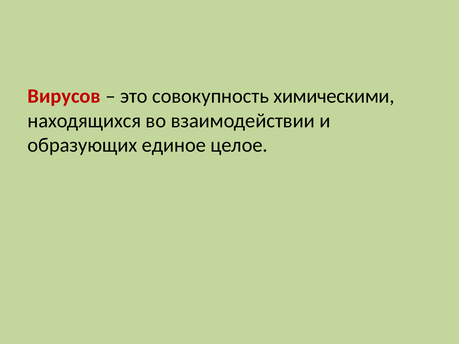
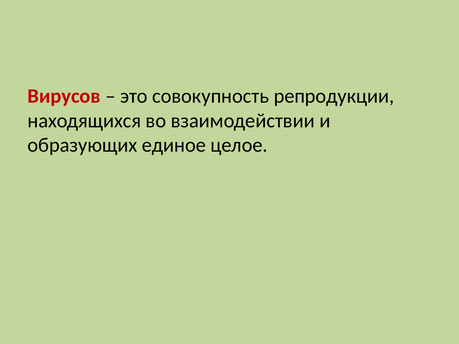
химическими: химическими -> репродукции (334, 96)
